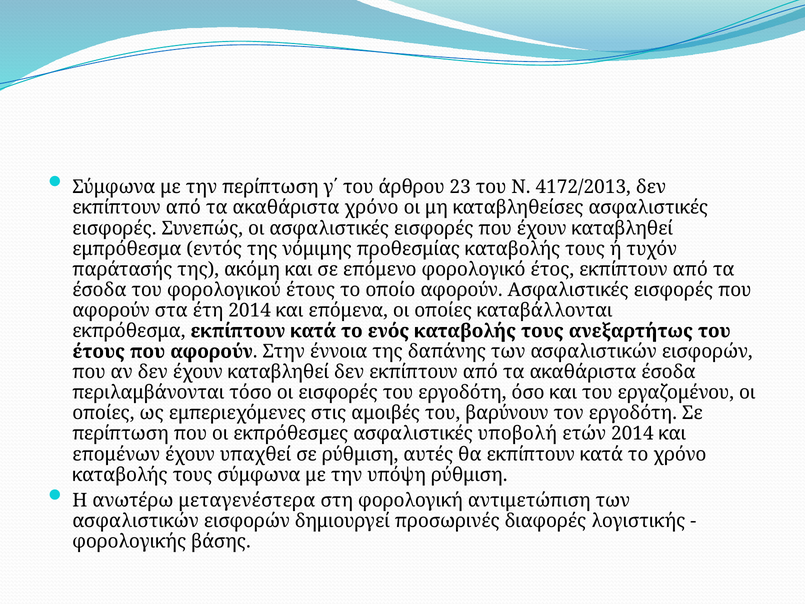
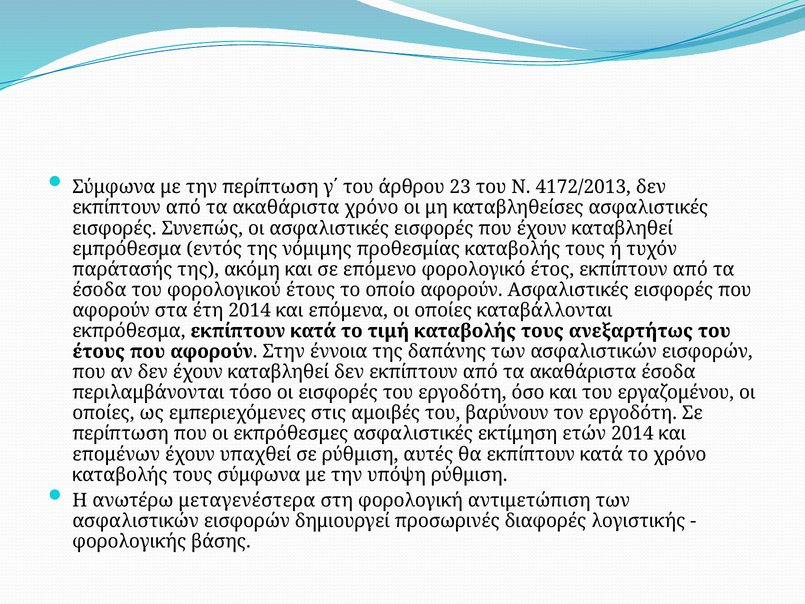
ενός: ενός -> τιμή (388, 331)
υποβολή: υποβολή -> εκτίμηση (518, 434)
